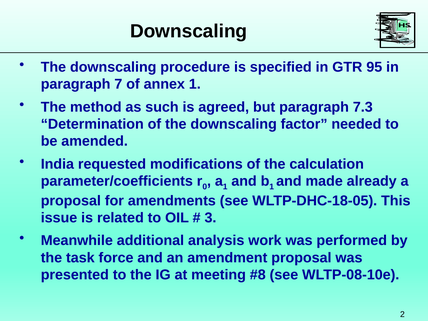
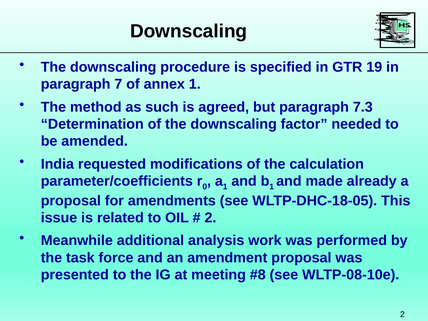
95: 95 -> 19 (374, 67)
3: 3 -> 2 (210, 218)
